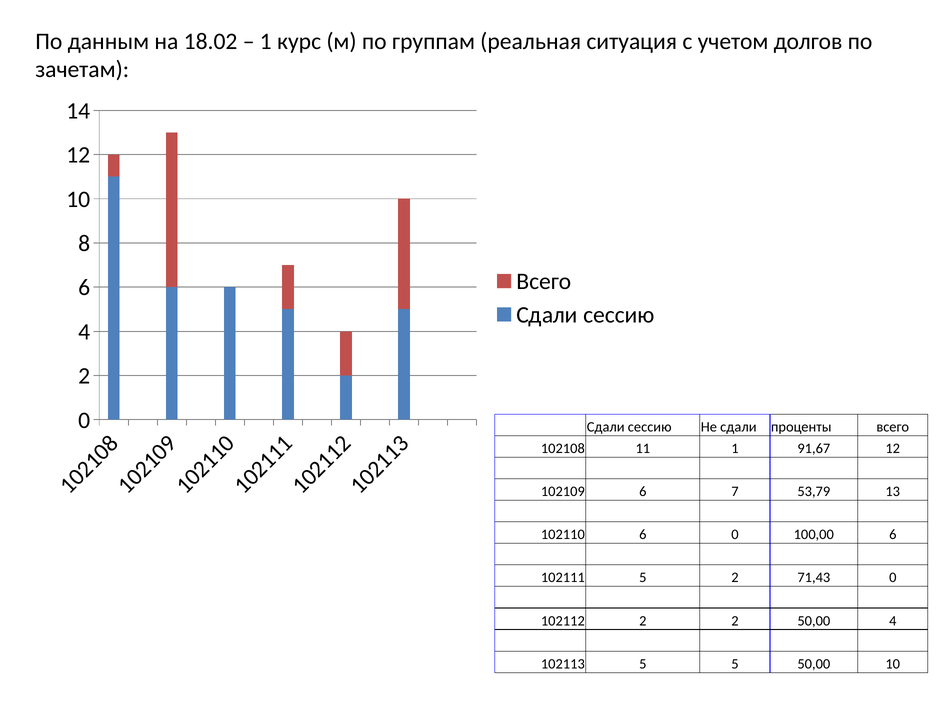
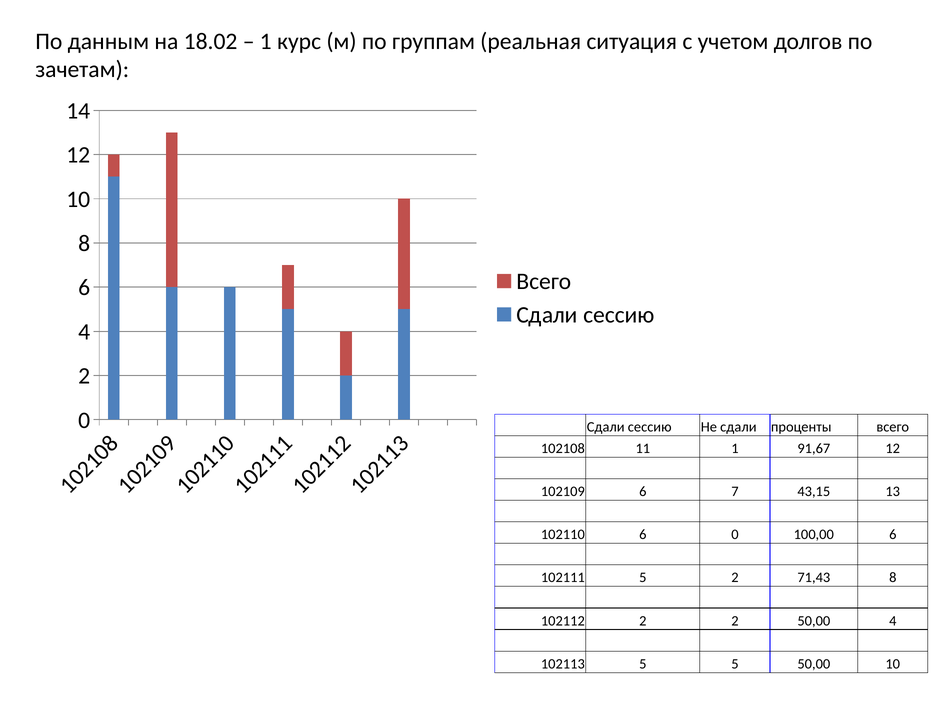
53,79: 53,79 -> 43,15 (814, 491)
71,43 0: 0 -> 8 (893, 578)
